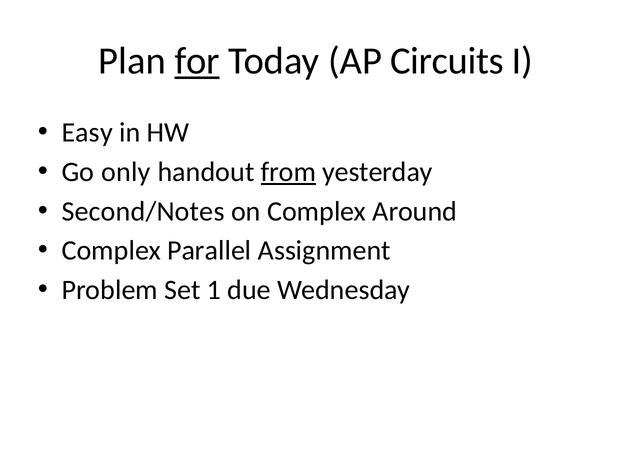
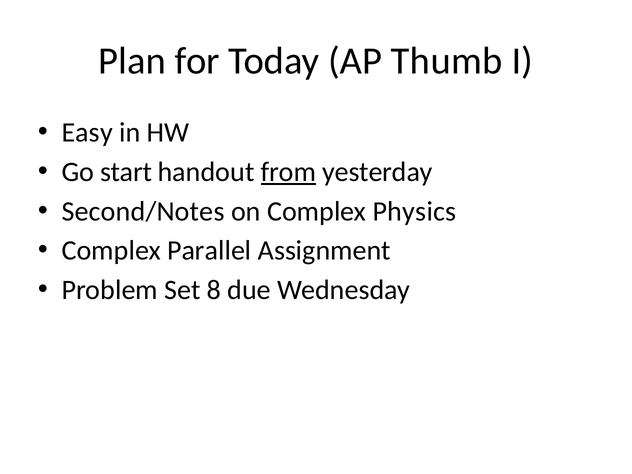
for underline: present -> none (197, 61)
Circuits: Circuits -> Thumb (447, 61)
only: only -> start (126, 172)
Around: Around -> Physics (415, 211)
1: 1 -> 8 (214, 290)
